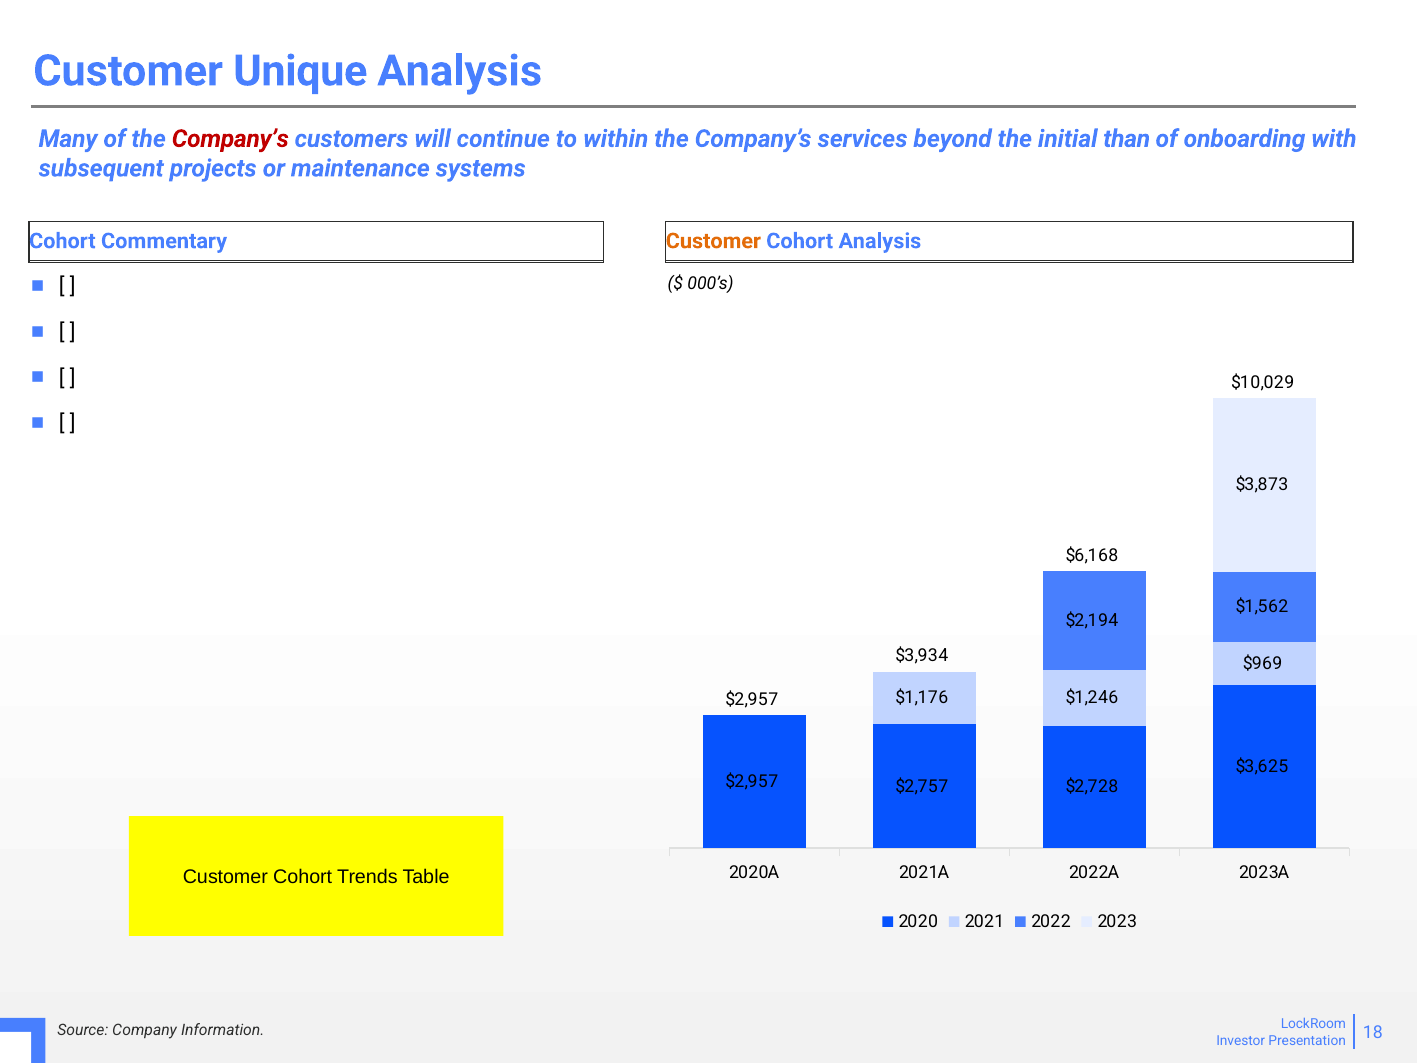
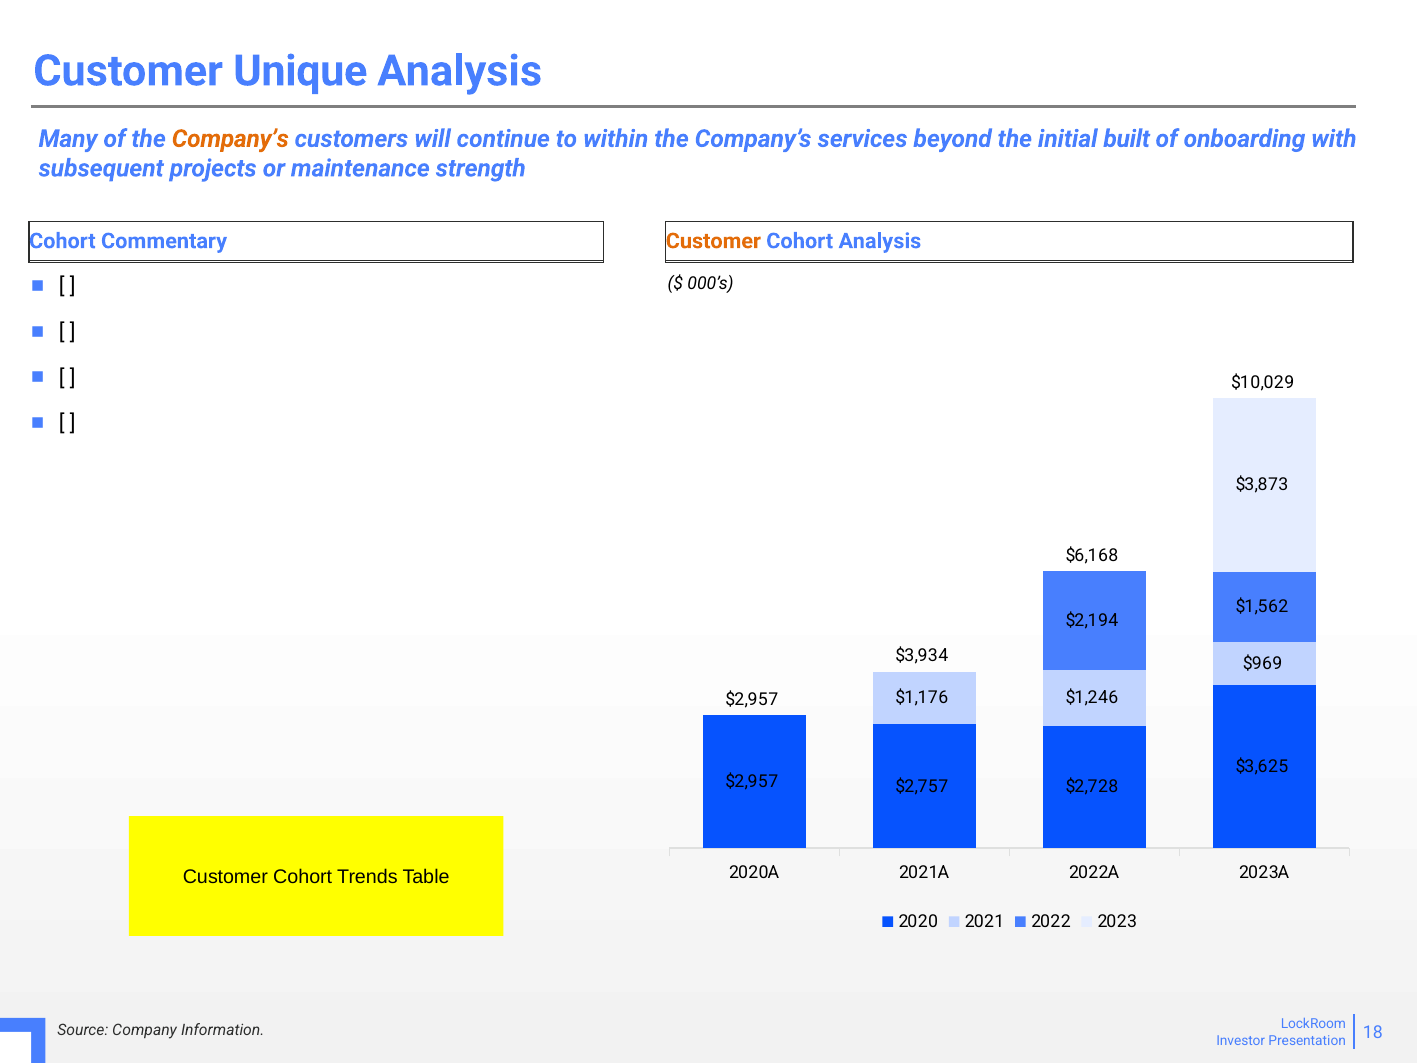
Company’s colour: red -> orange (230, 139)
than: than -> built (1127, 139)
systems: systems -> strength (481, 168)
